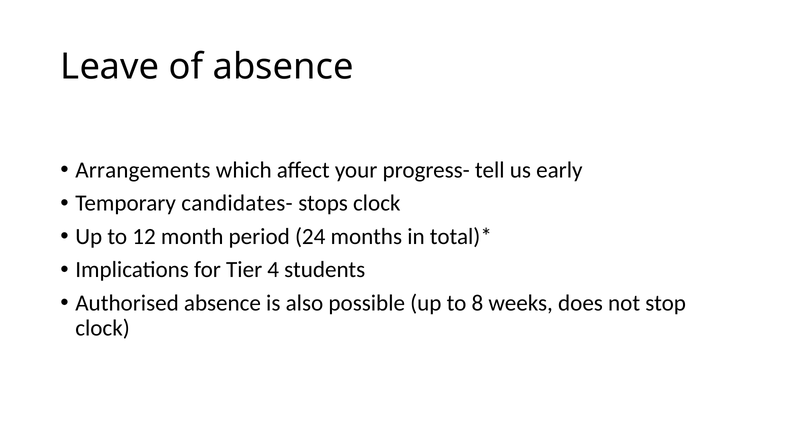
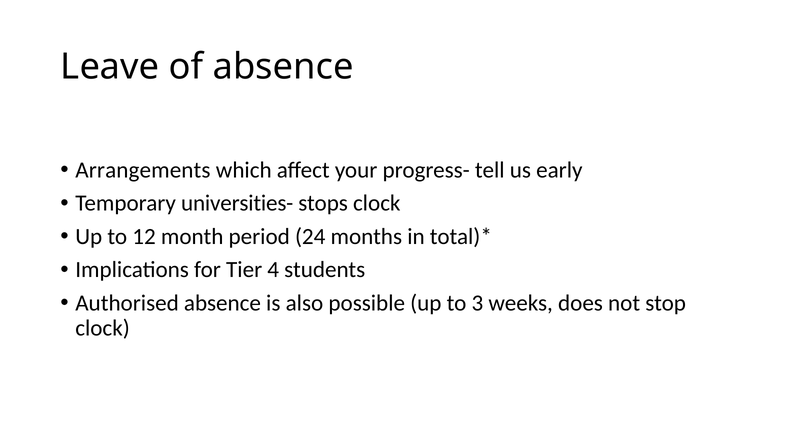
candidates-: candidates- -> universities- (237, 203)
8: 8 -> 3 (477, 303)
